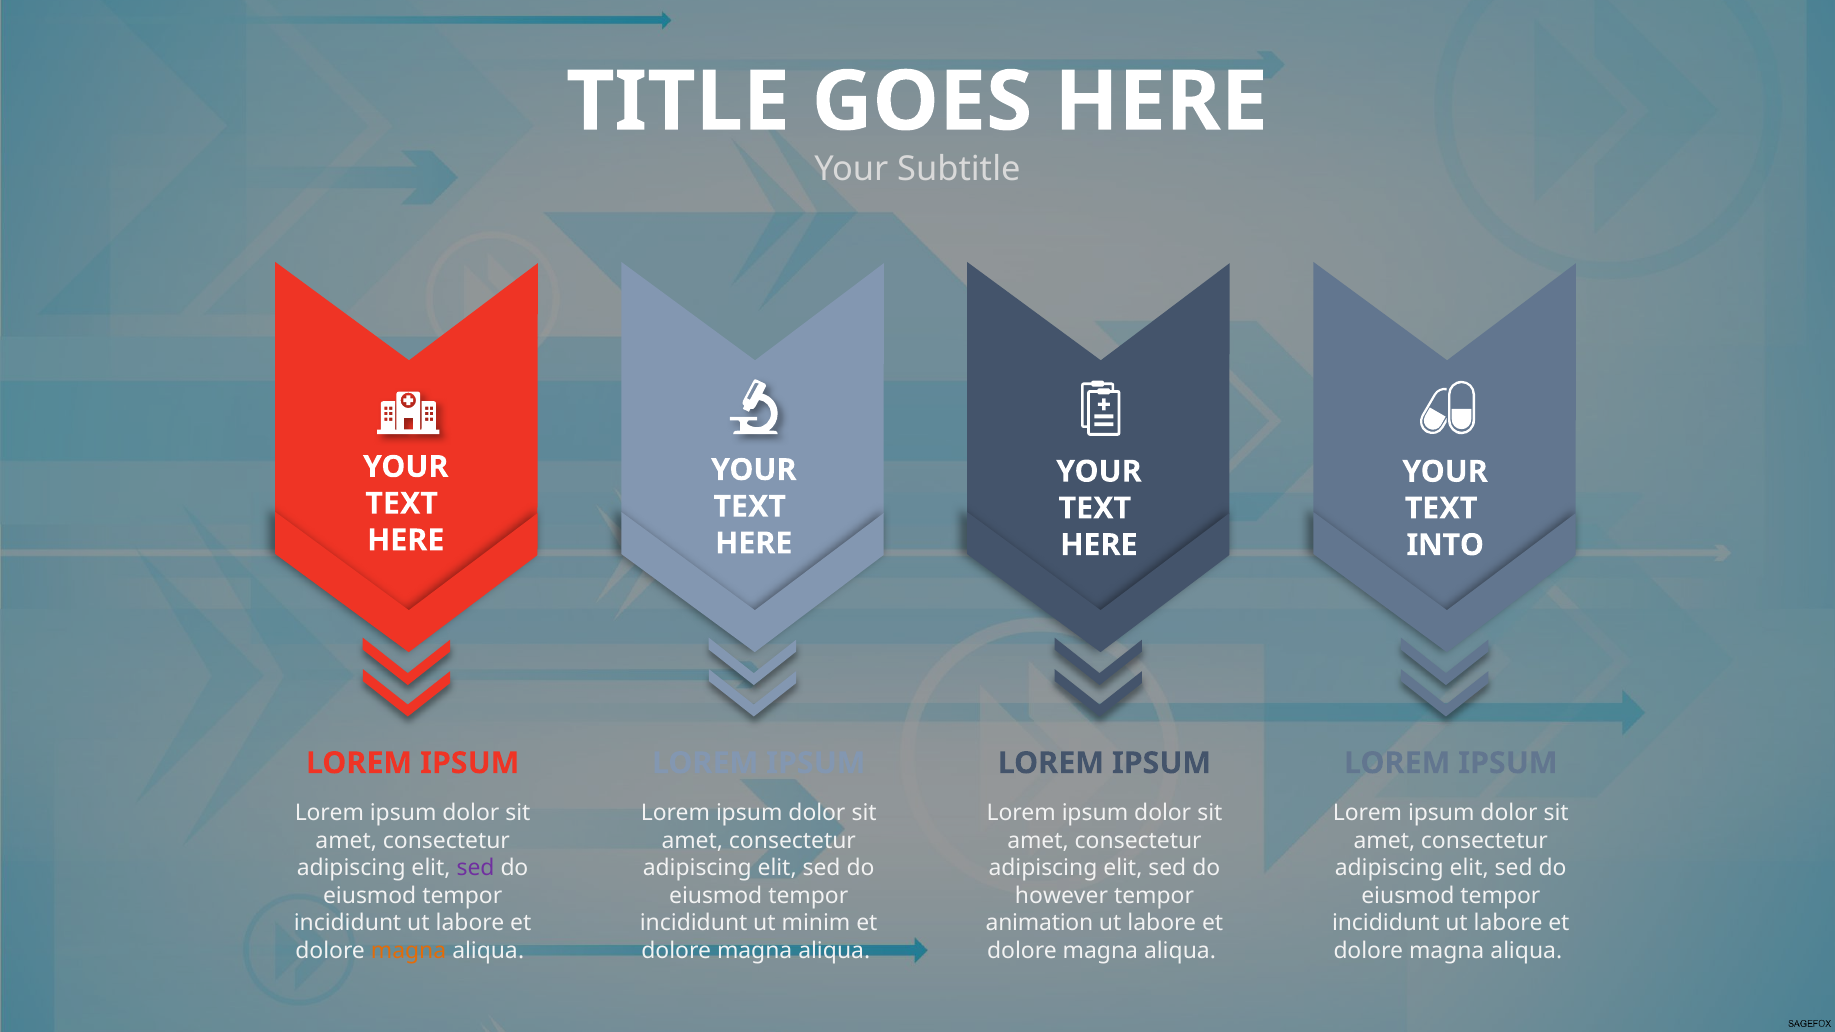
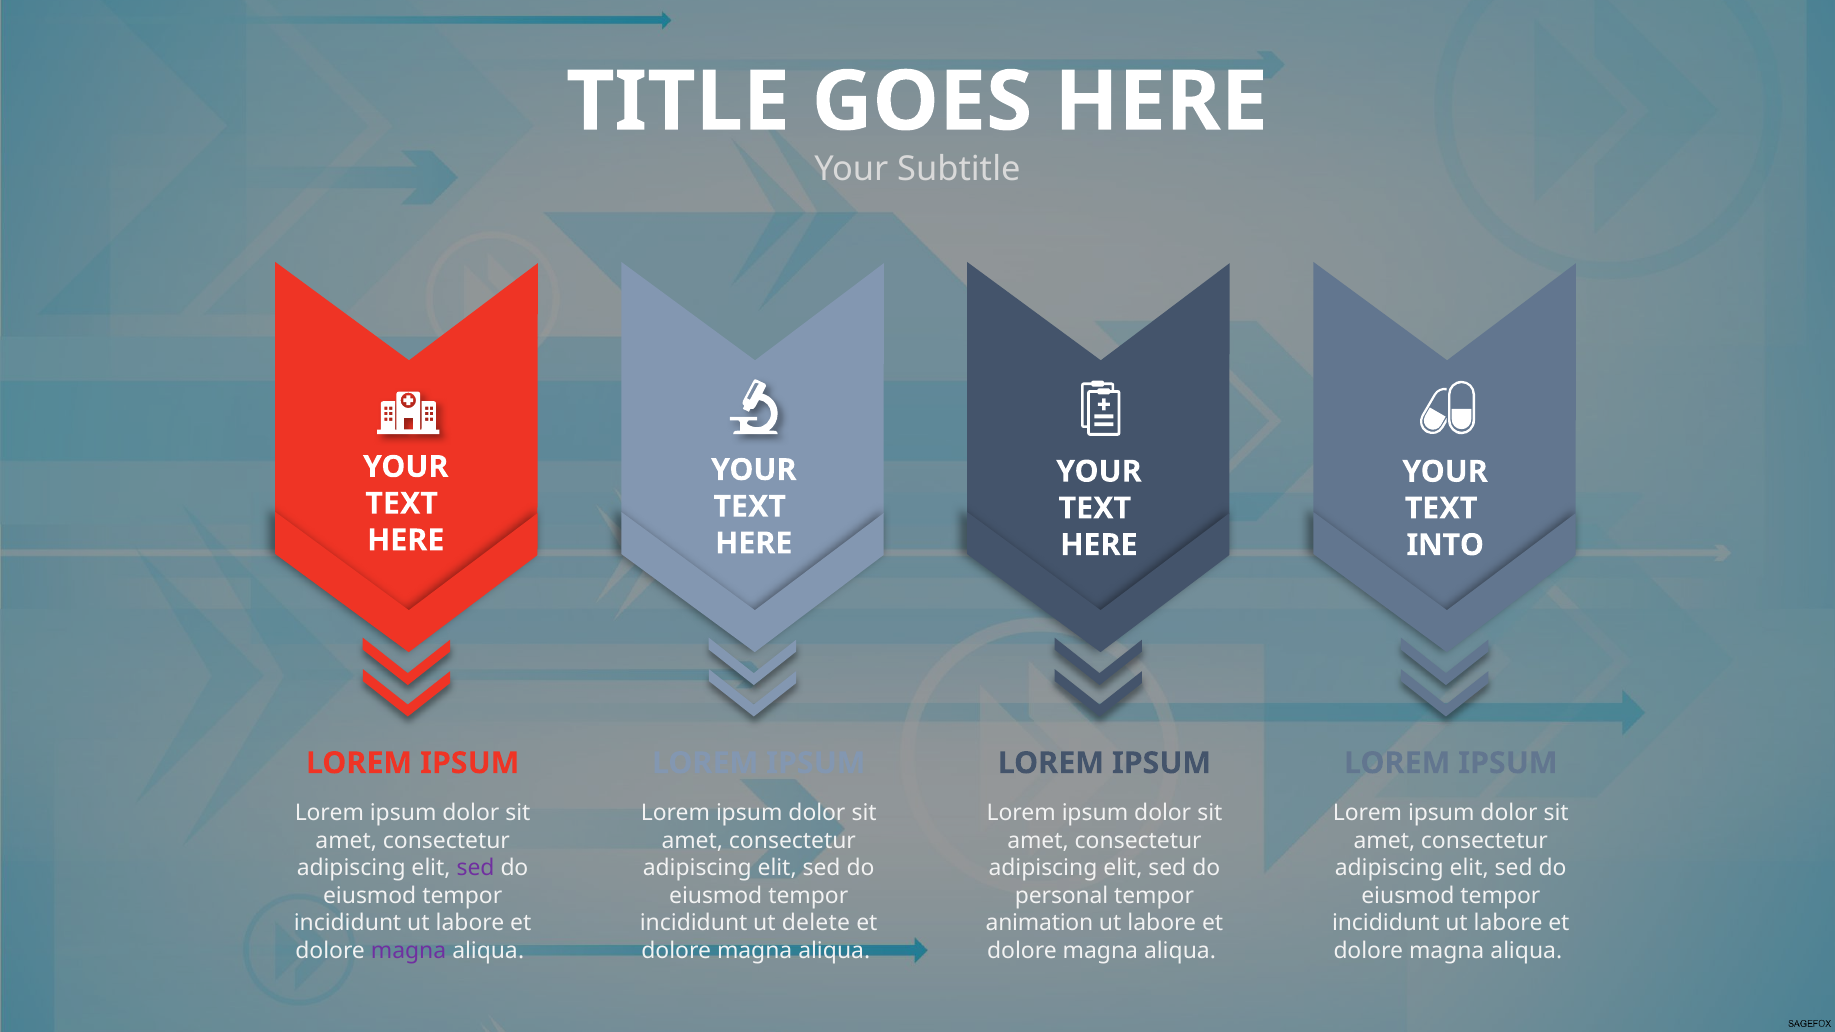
however: however -> personal (1062, 896)
minim: minim -> delete (816, 923)
magna colour: orange -> purple (409, 951)
